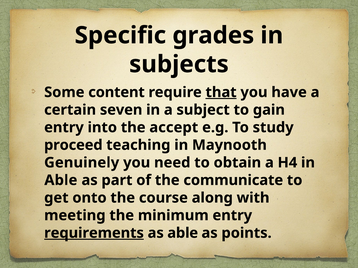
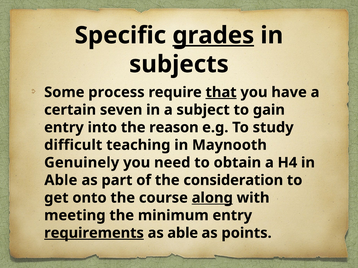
grades underline: none -> present (213, 35)
content: content -> process (116, 92)
accept: accept -> reason (174, 128)
proceed: proceed -> difficult (73, 145)
communicate: communicate -> consideration (233, 181)
along underline: none -> present (212, 198)
